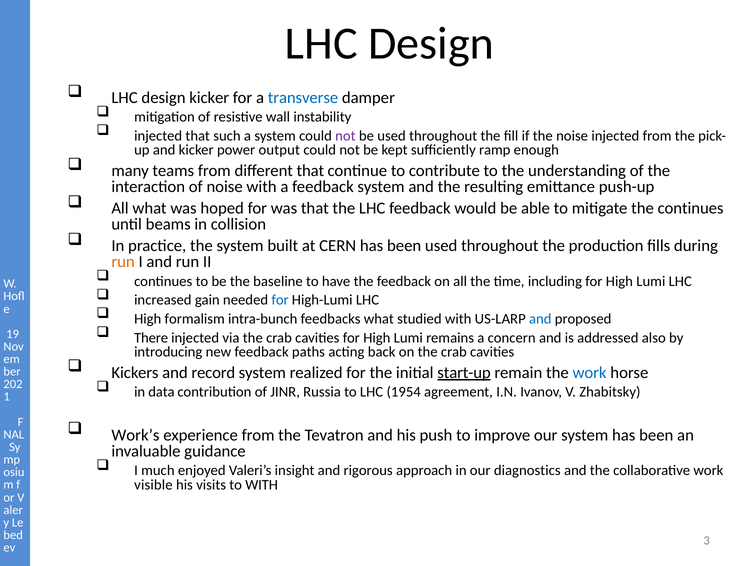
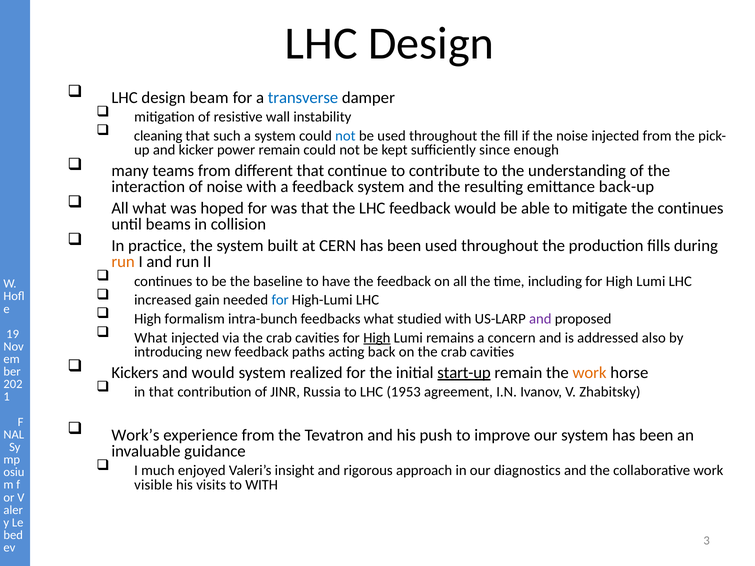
design kicker: kicker -> beam (209, 98)
injected: injected -> cleaning (158, 136)
not colour: purple -> blue (345, 136)
power output: output -> remain (279, 150)
ramp: ramp -> since (495, 150)
push-up: push-up -> back-up (626, 187)
and colour: blue -> purple (540, 319)
There: There -> What (151, 338)
High underline: none -> present (377, 338)
and record: record -> would (213, 373)
work colour: blue -> orange (590, 373)
in data: data -> that (161, 392)
1954: 1954 -> 1953 (404, 392)
